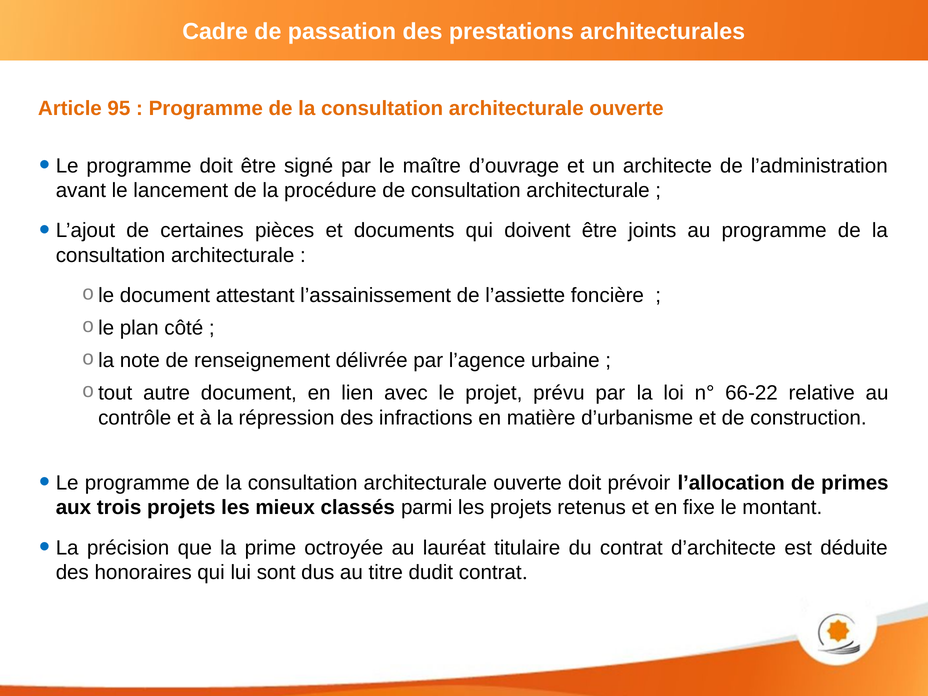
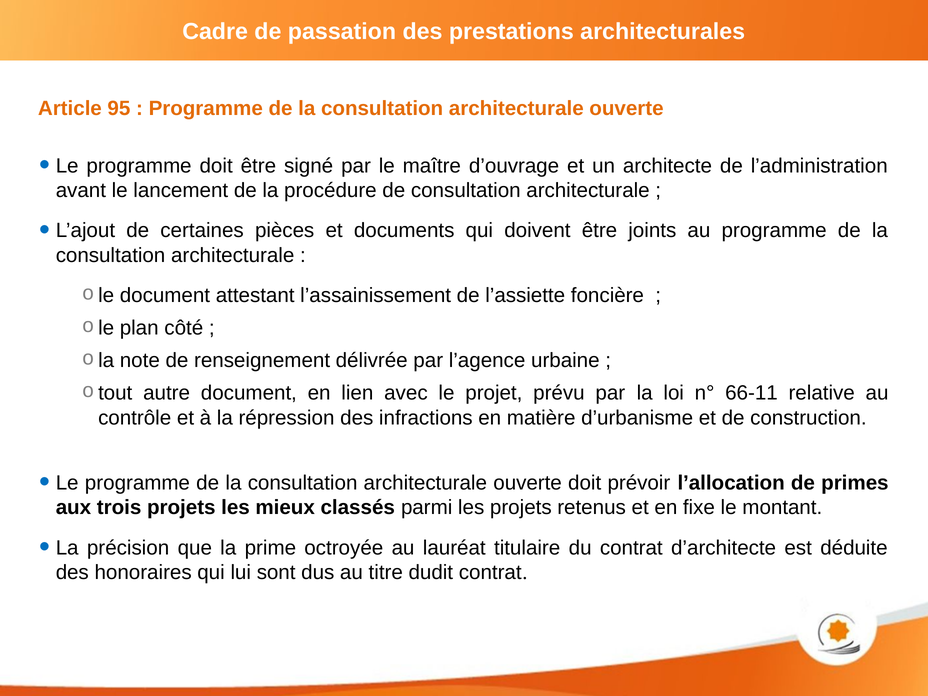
66-22: 66-22 -> 66-11 (751, 393)
